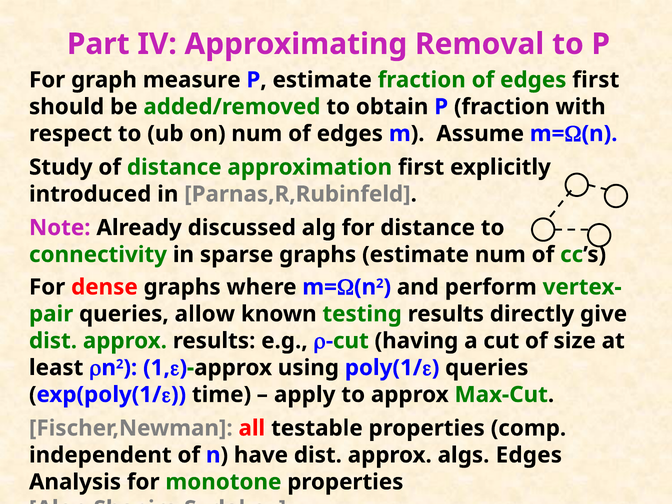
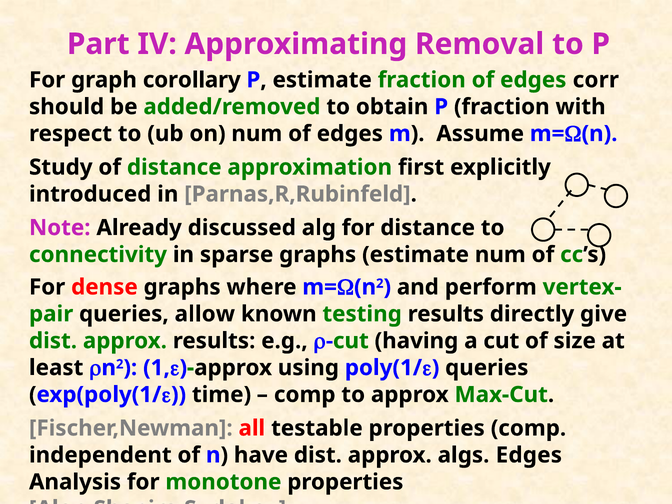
measure: measure -> corollary (192, 80)
edges first: first -> corr (596, 80)
apply: apply -> comp (305, 395)
